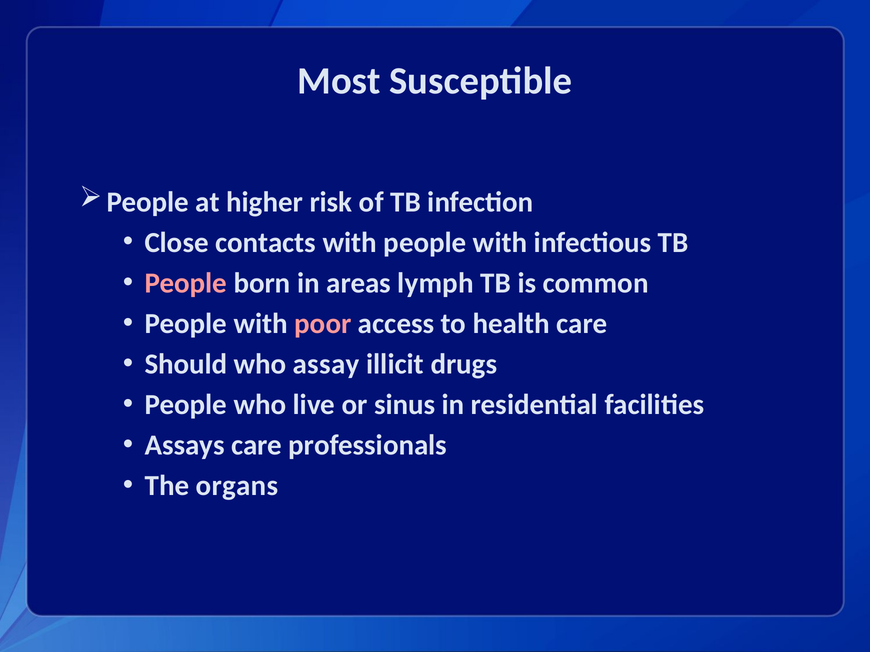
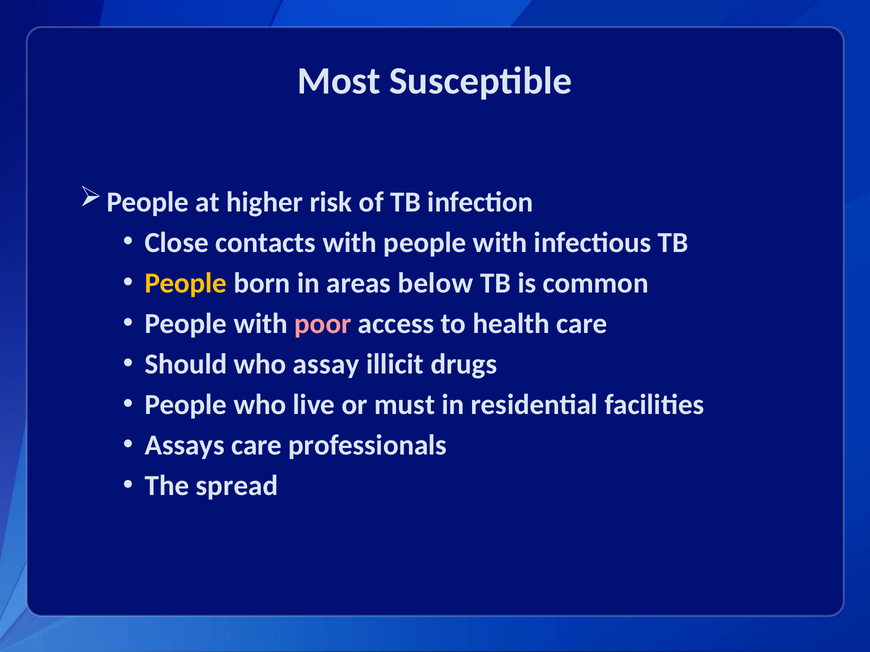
People colour: pink -> yellow (186, 283)
lymph: lymph -> below (436, 283)
sinus: sinus -> must (405, 405)
organs: organs -> spread (237, 486)
